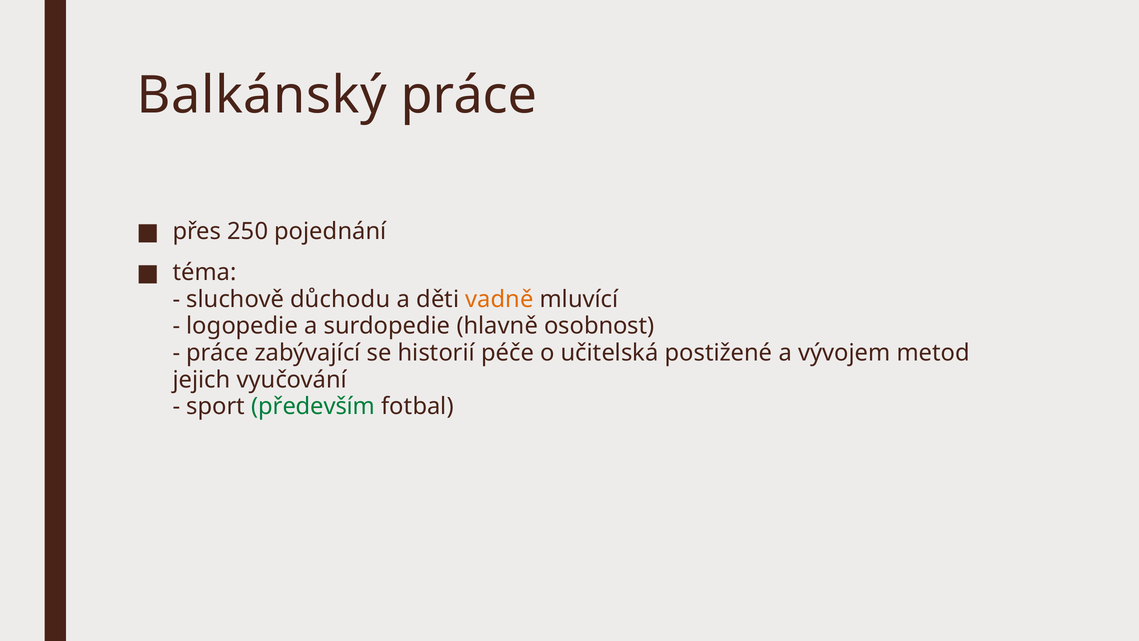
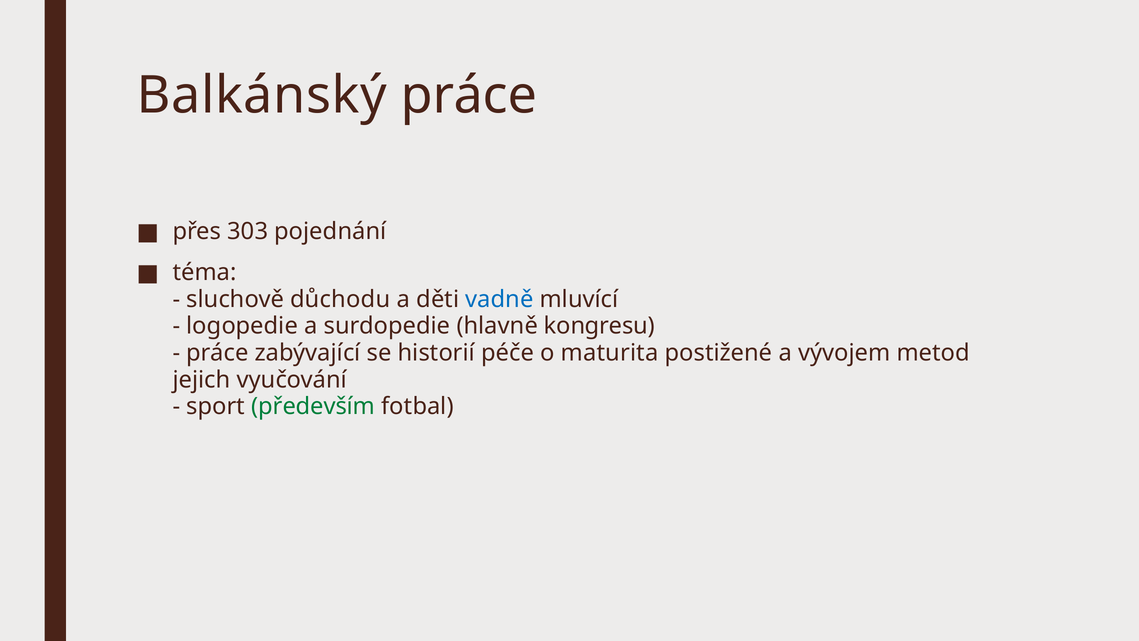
250: 250 -> 303 (248, 231)
vadně colour: orange -> blue (499, 299)
osobnost: osobnost -> kongresu (599, 326)
učitelská: učitelská -> maturita (610, 353)
